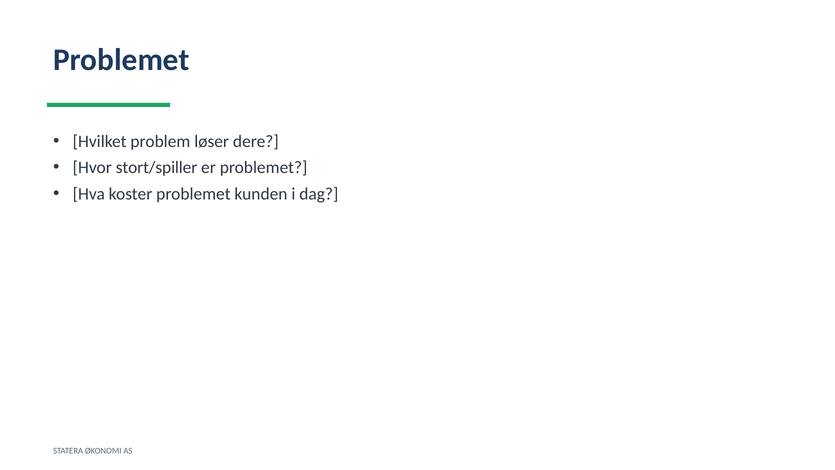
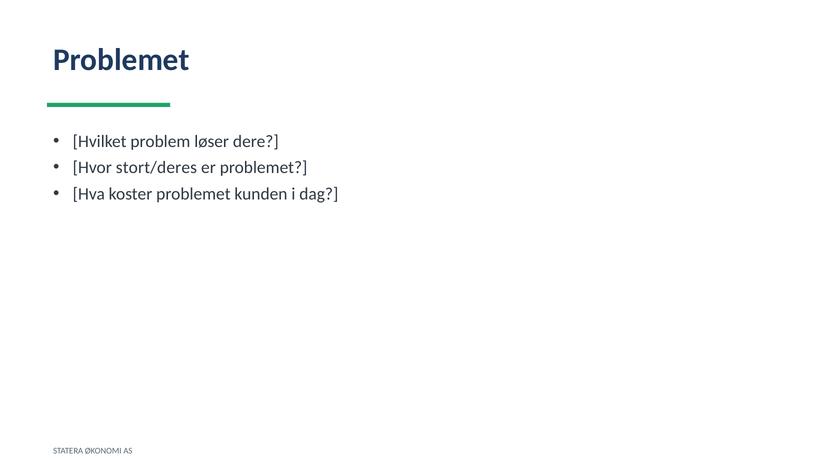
stort/spiller: stort/spiller -> stort/deres (156, 168)
